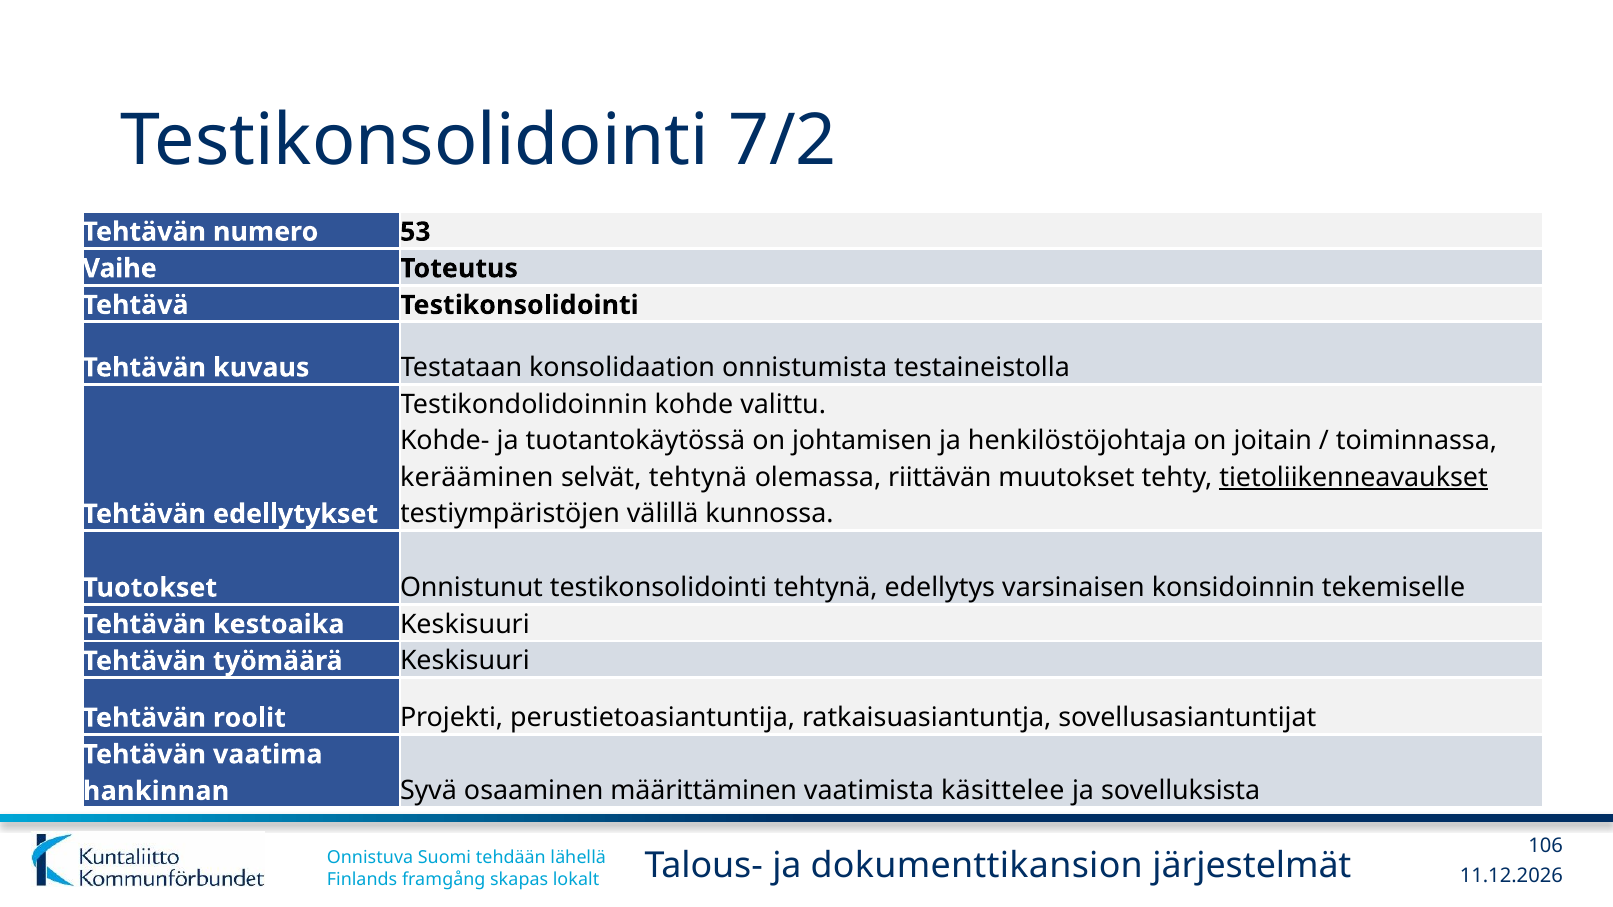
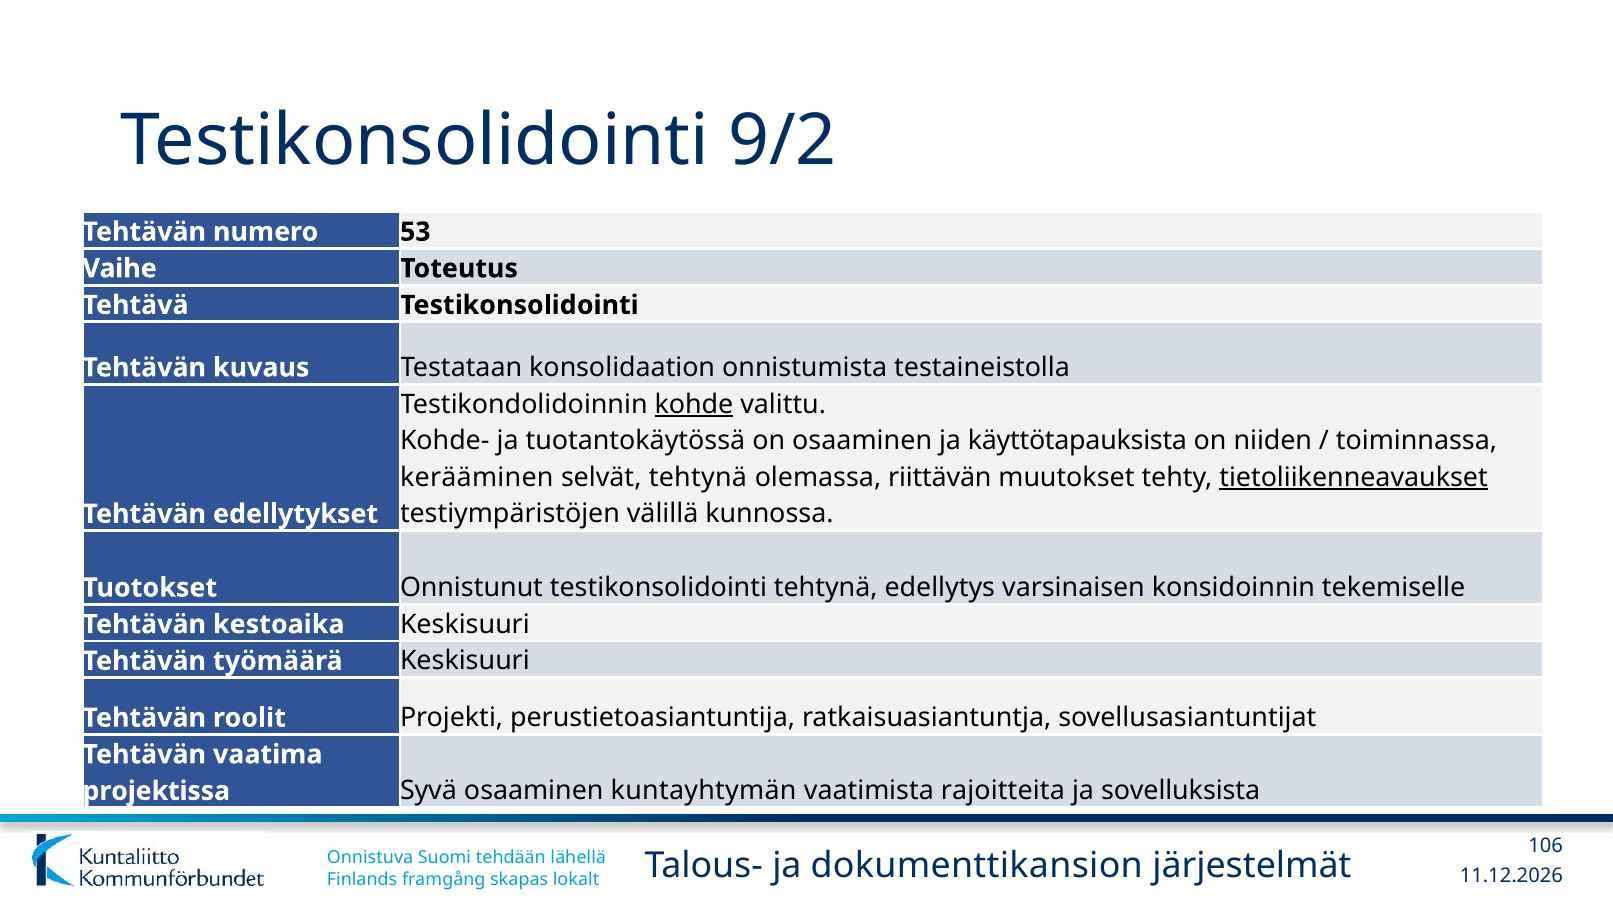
7/2: 7/2 -> 9/2 (782, 141)
kohde underline: none -> present (694, 404)
on johtamisen: johtamisen -> osaaminen (862, 441)
henkilöstöjohtaja: henkilöstöjohtaja -> käyttötapauksista (1077, 441)
joitain: joitain -> niiden (1273, 441)
hankinnan: hankinnan -> projektissa (156, 791)
määrittäminen: määrittäminen -> kuntayhtymän (704, 791)
käsittelee: käsittelee -> rajoitteita (1003, 791)
